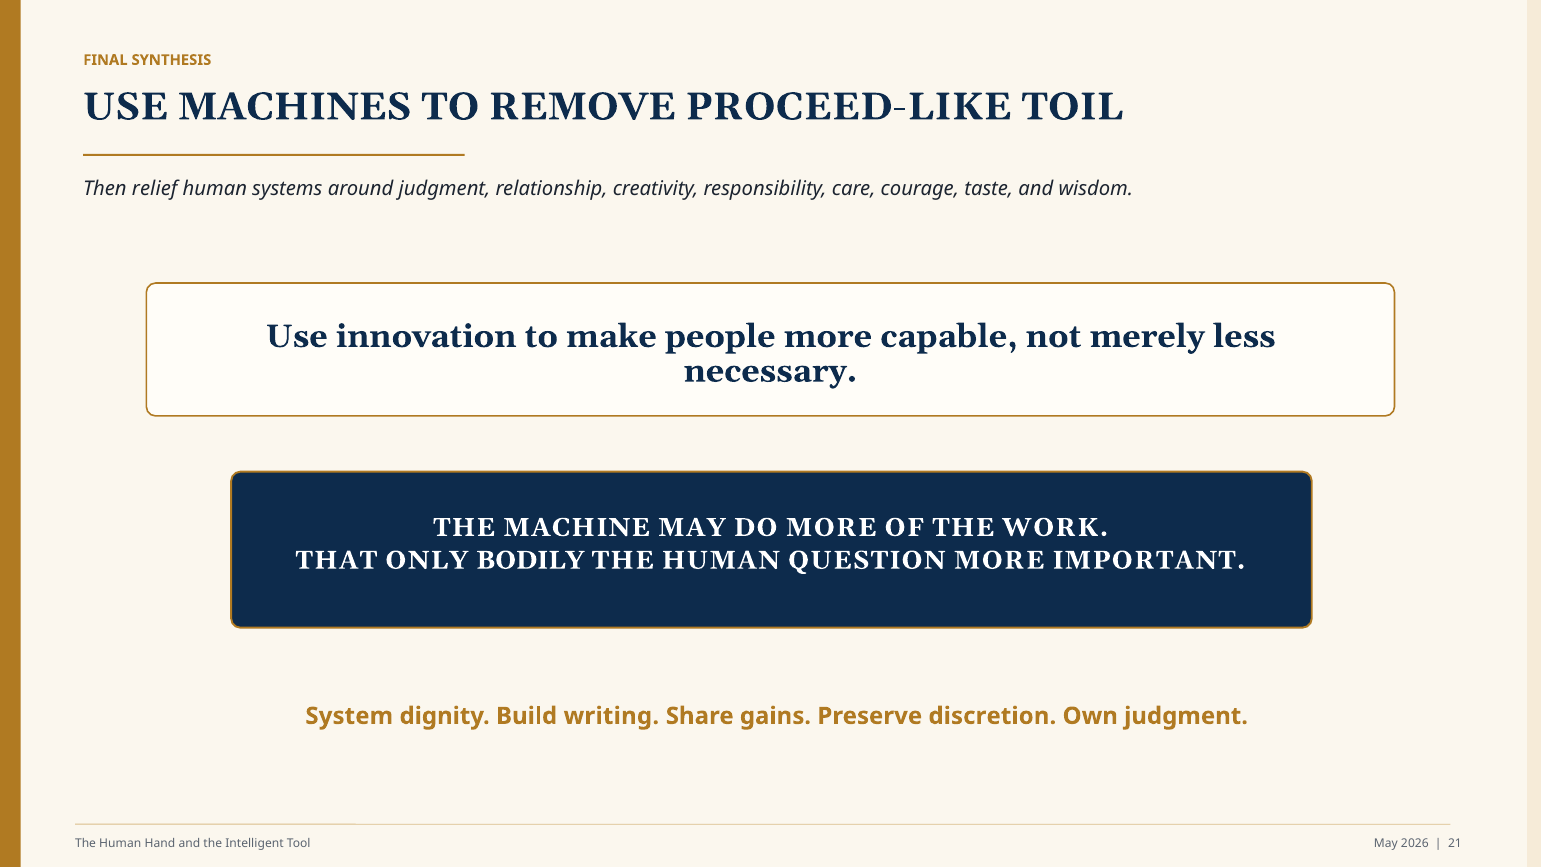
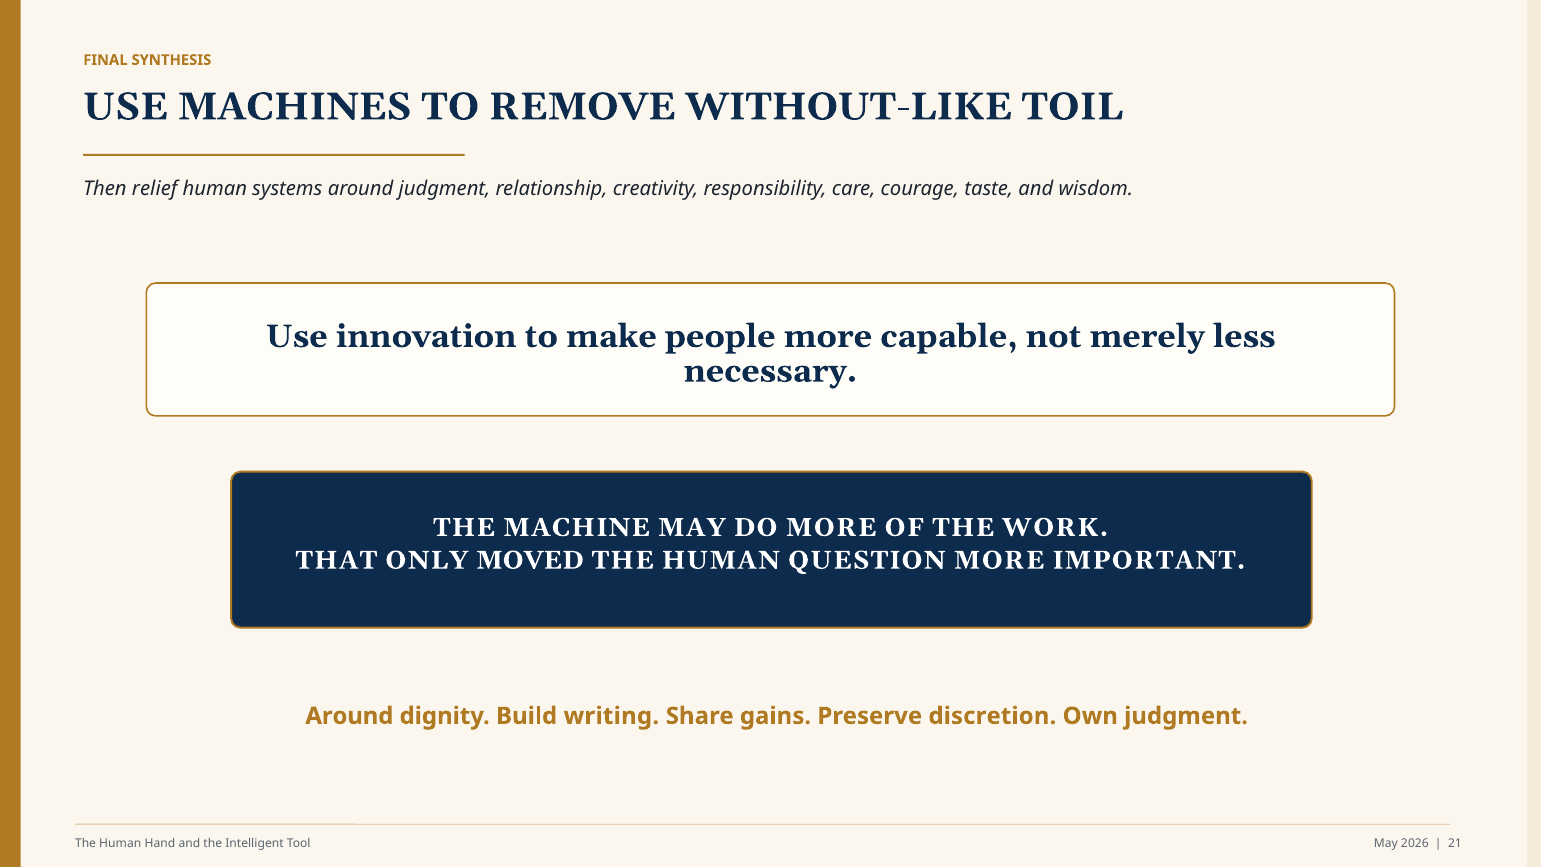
PROCEED-LIKE: PROCEED-LIKE -> WITHOUT-LIKE (849, 107)
BODILY: BODILY -> MOVED (530, 560)
System: System -> Around (349, 716)
